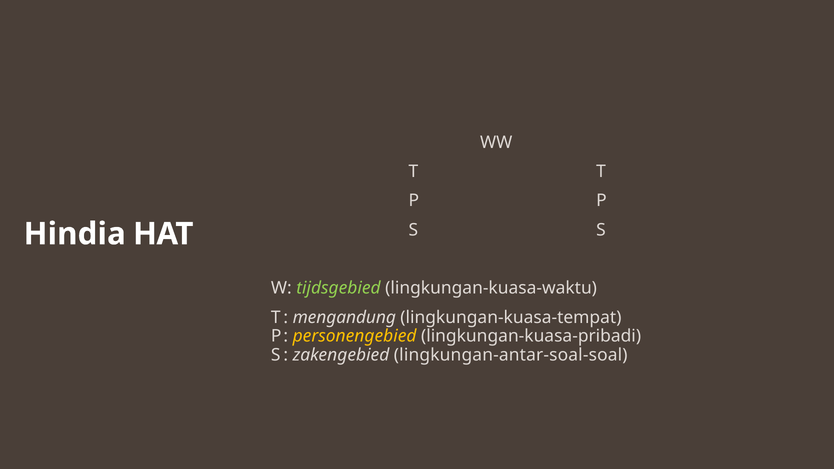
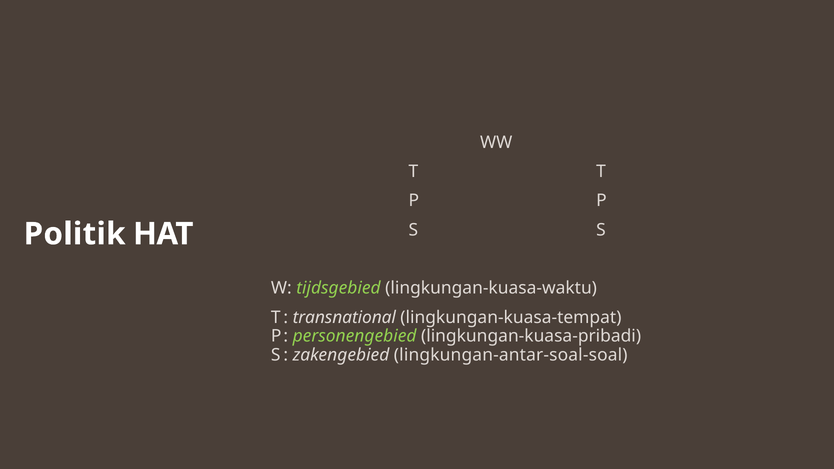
Hindia: Hindia -> Politik (75, 234)
mengandung: mengandung -> transnational (344, 318)
personengebied colour: yellow -> light green (355, 336)
